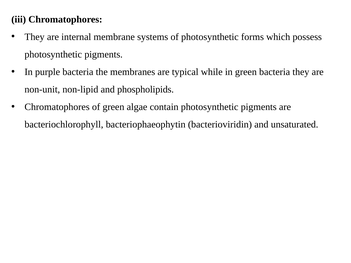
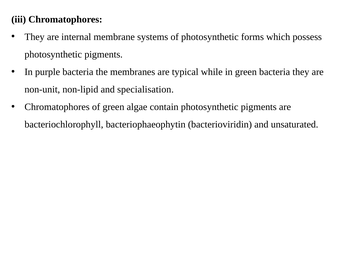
phospholipids: phospholipids -> specialisation (145, 90)
